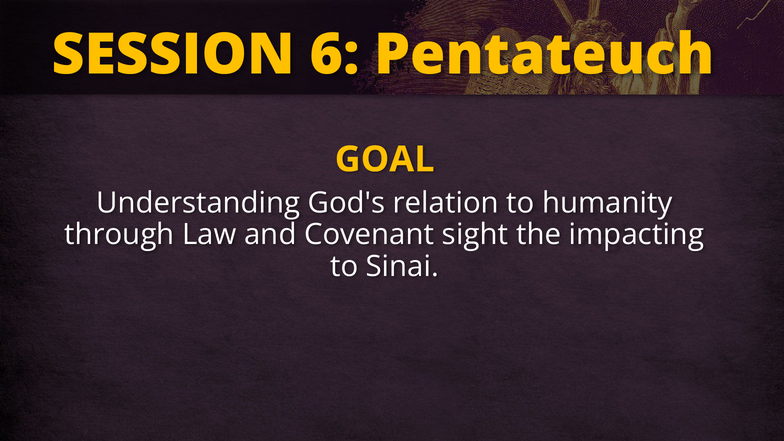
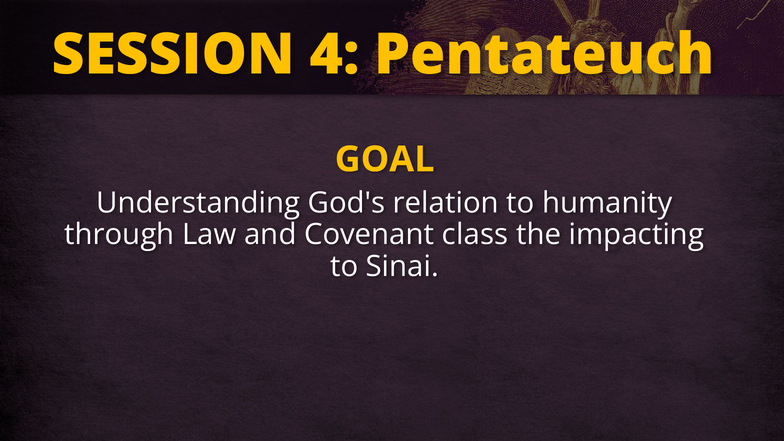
6: 6 -> 4 (335, 55)
sight: sight -> class (475, 235)
